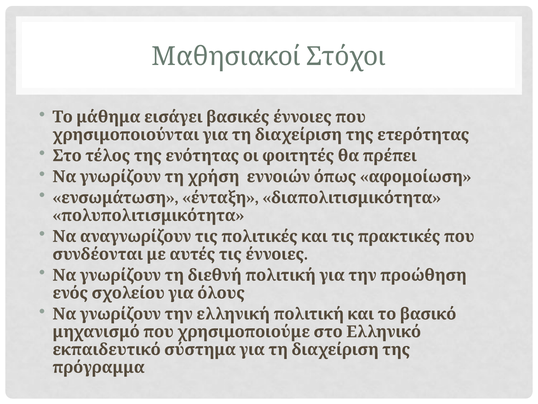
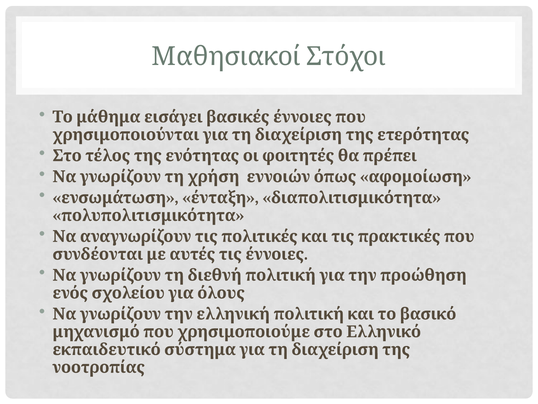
πρόγραμμα: πρόγραμμα -> νοοτροπίας (99, 367)
